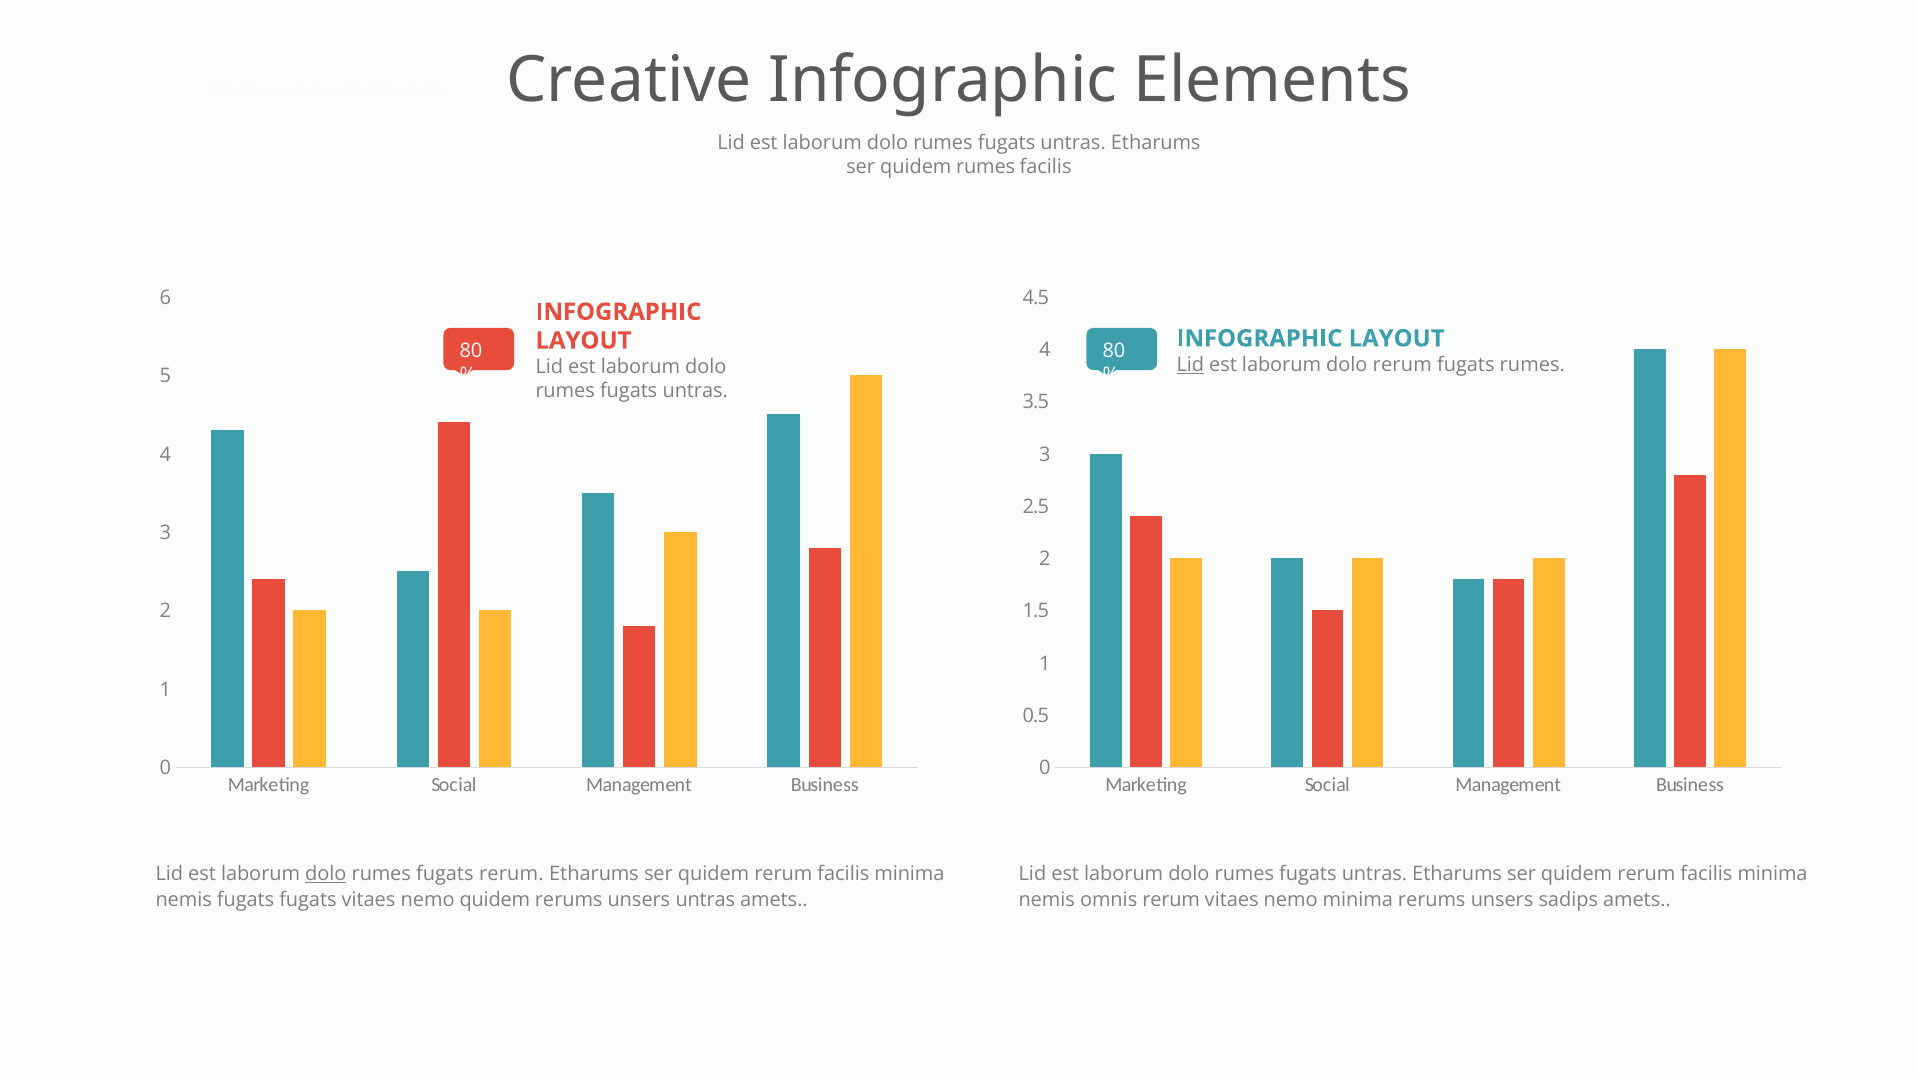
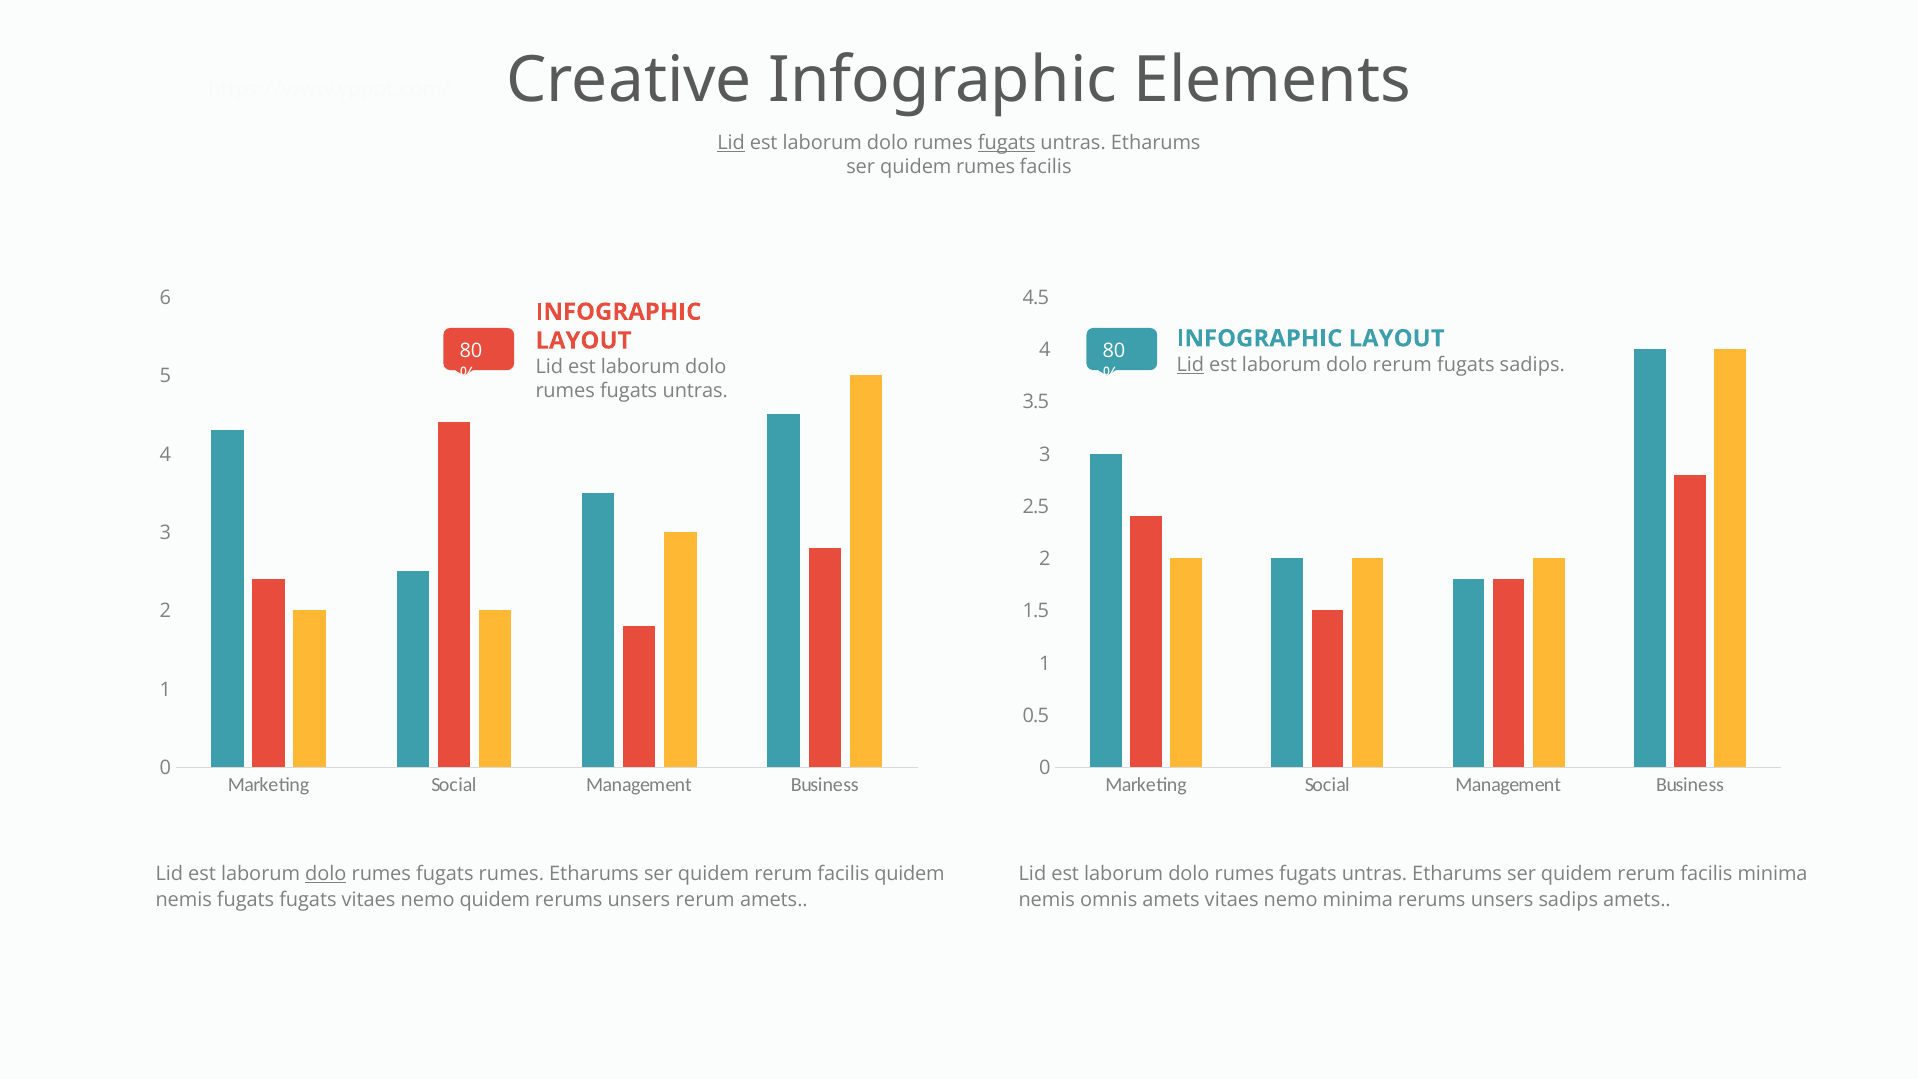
Lid underline: none -> present (731, 143)
fugats underline: none -> present (1007, 143)
fugats rumes: rumes -> sadips (1532, 365)
fugats rerum: rerum -> rumes (511, 874)
minima: minima -> quidem (910, 874)
unsers untras: untras -> rerum (705, 899)
omnis rerum: rerum -> amets (1171, 899)
